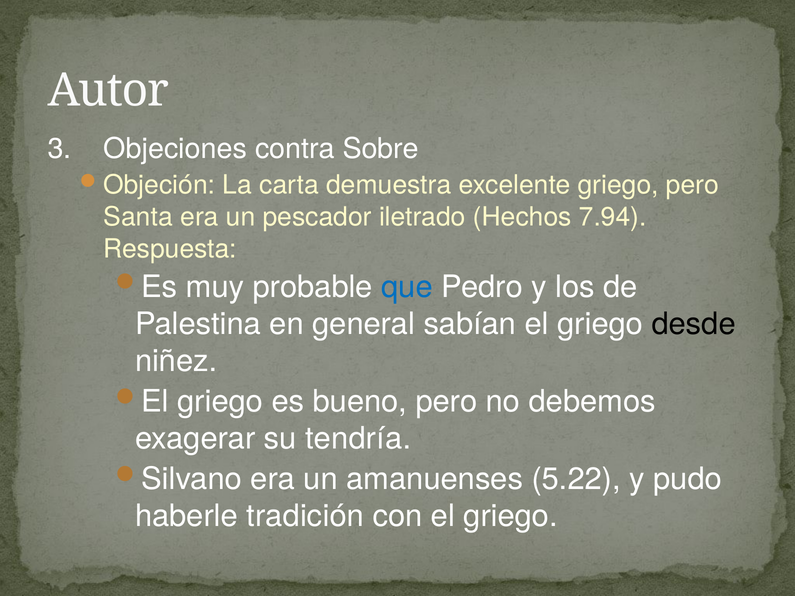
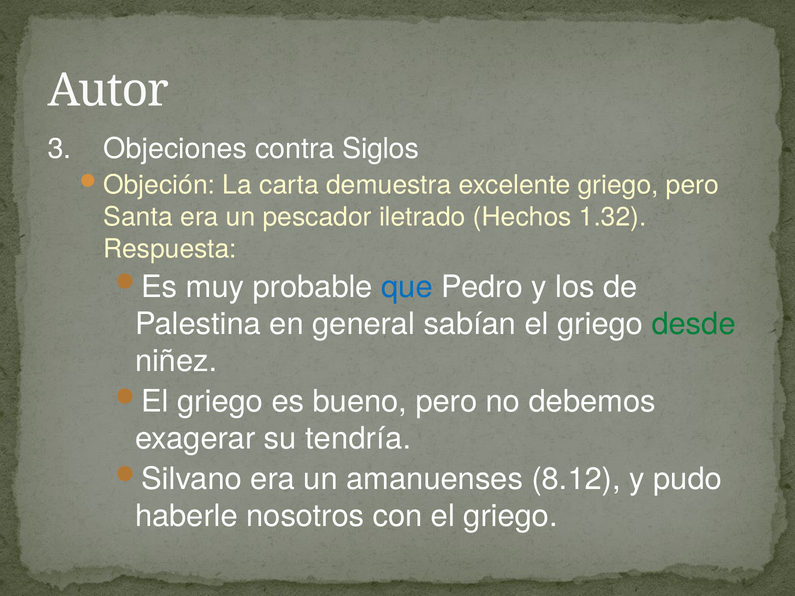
Sobre: Sobre -> Siglos (381, 149)
7.94: 7.94 -> 1.32 (613, 217)
desde colour: black -> green (694, 324)
5.22: 5.22 -> 8.12 (576, 479)
tradición: tradición -> nosotros (305, 516)
